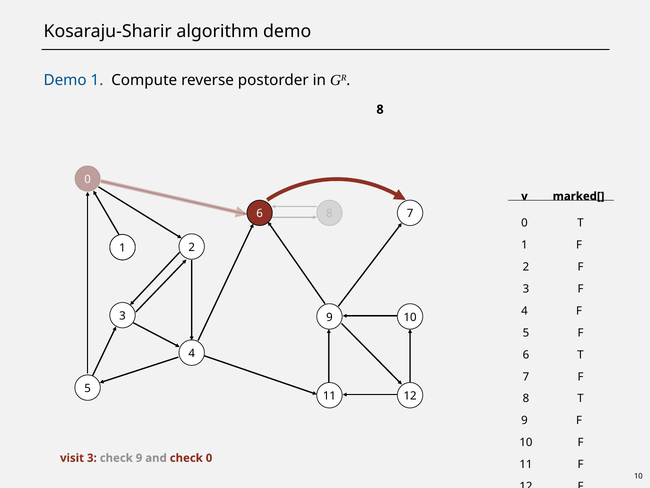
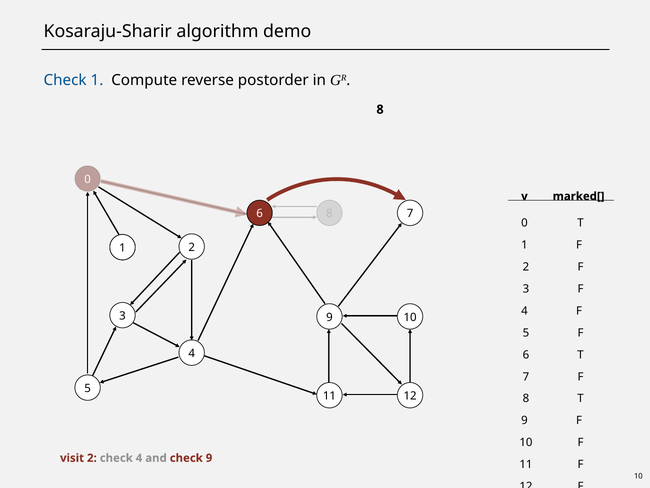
Demo: Demo -> Check (65, 80)
visit 3: 3 -> 2 (92, 458)
check 9: 9 -> 4 (139, 458)
check 0: 0 -> 9 (209, 458)
